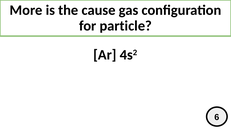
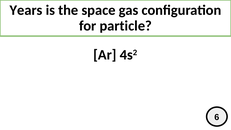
More: More -> Years (26, 10)
cause: cause -> space (99, 10)
